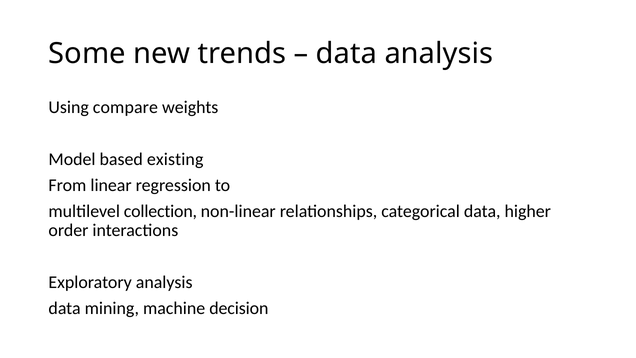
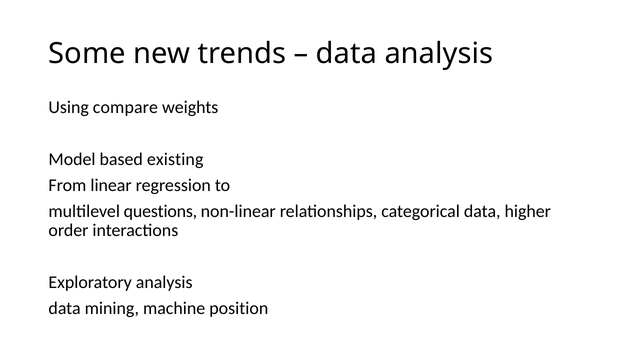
collection: collection -> questions (160, 211)
decision: decision -> position (239, 308)
